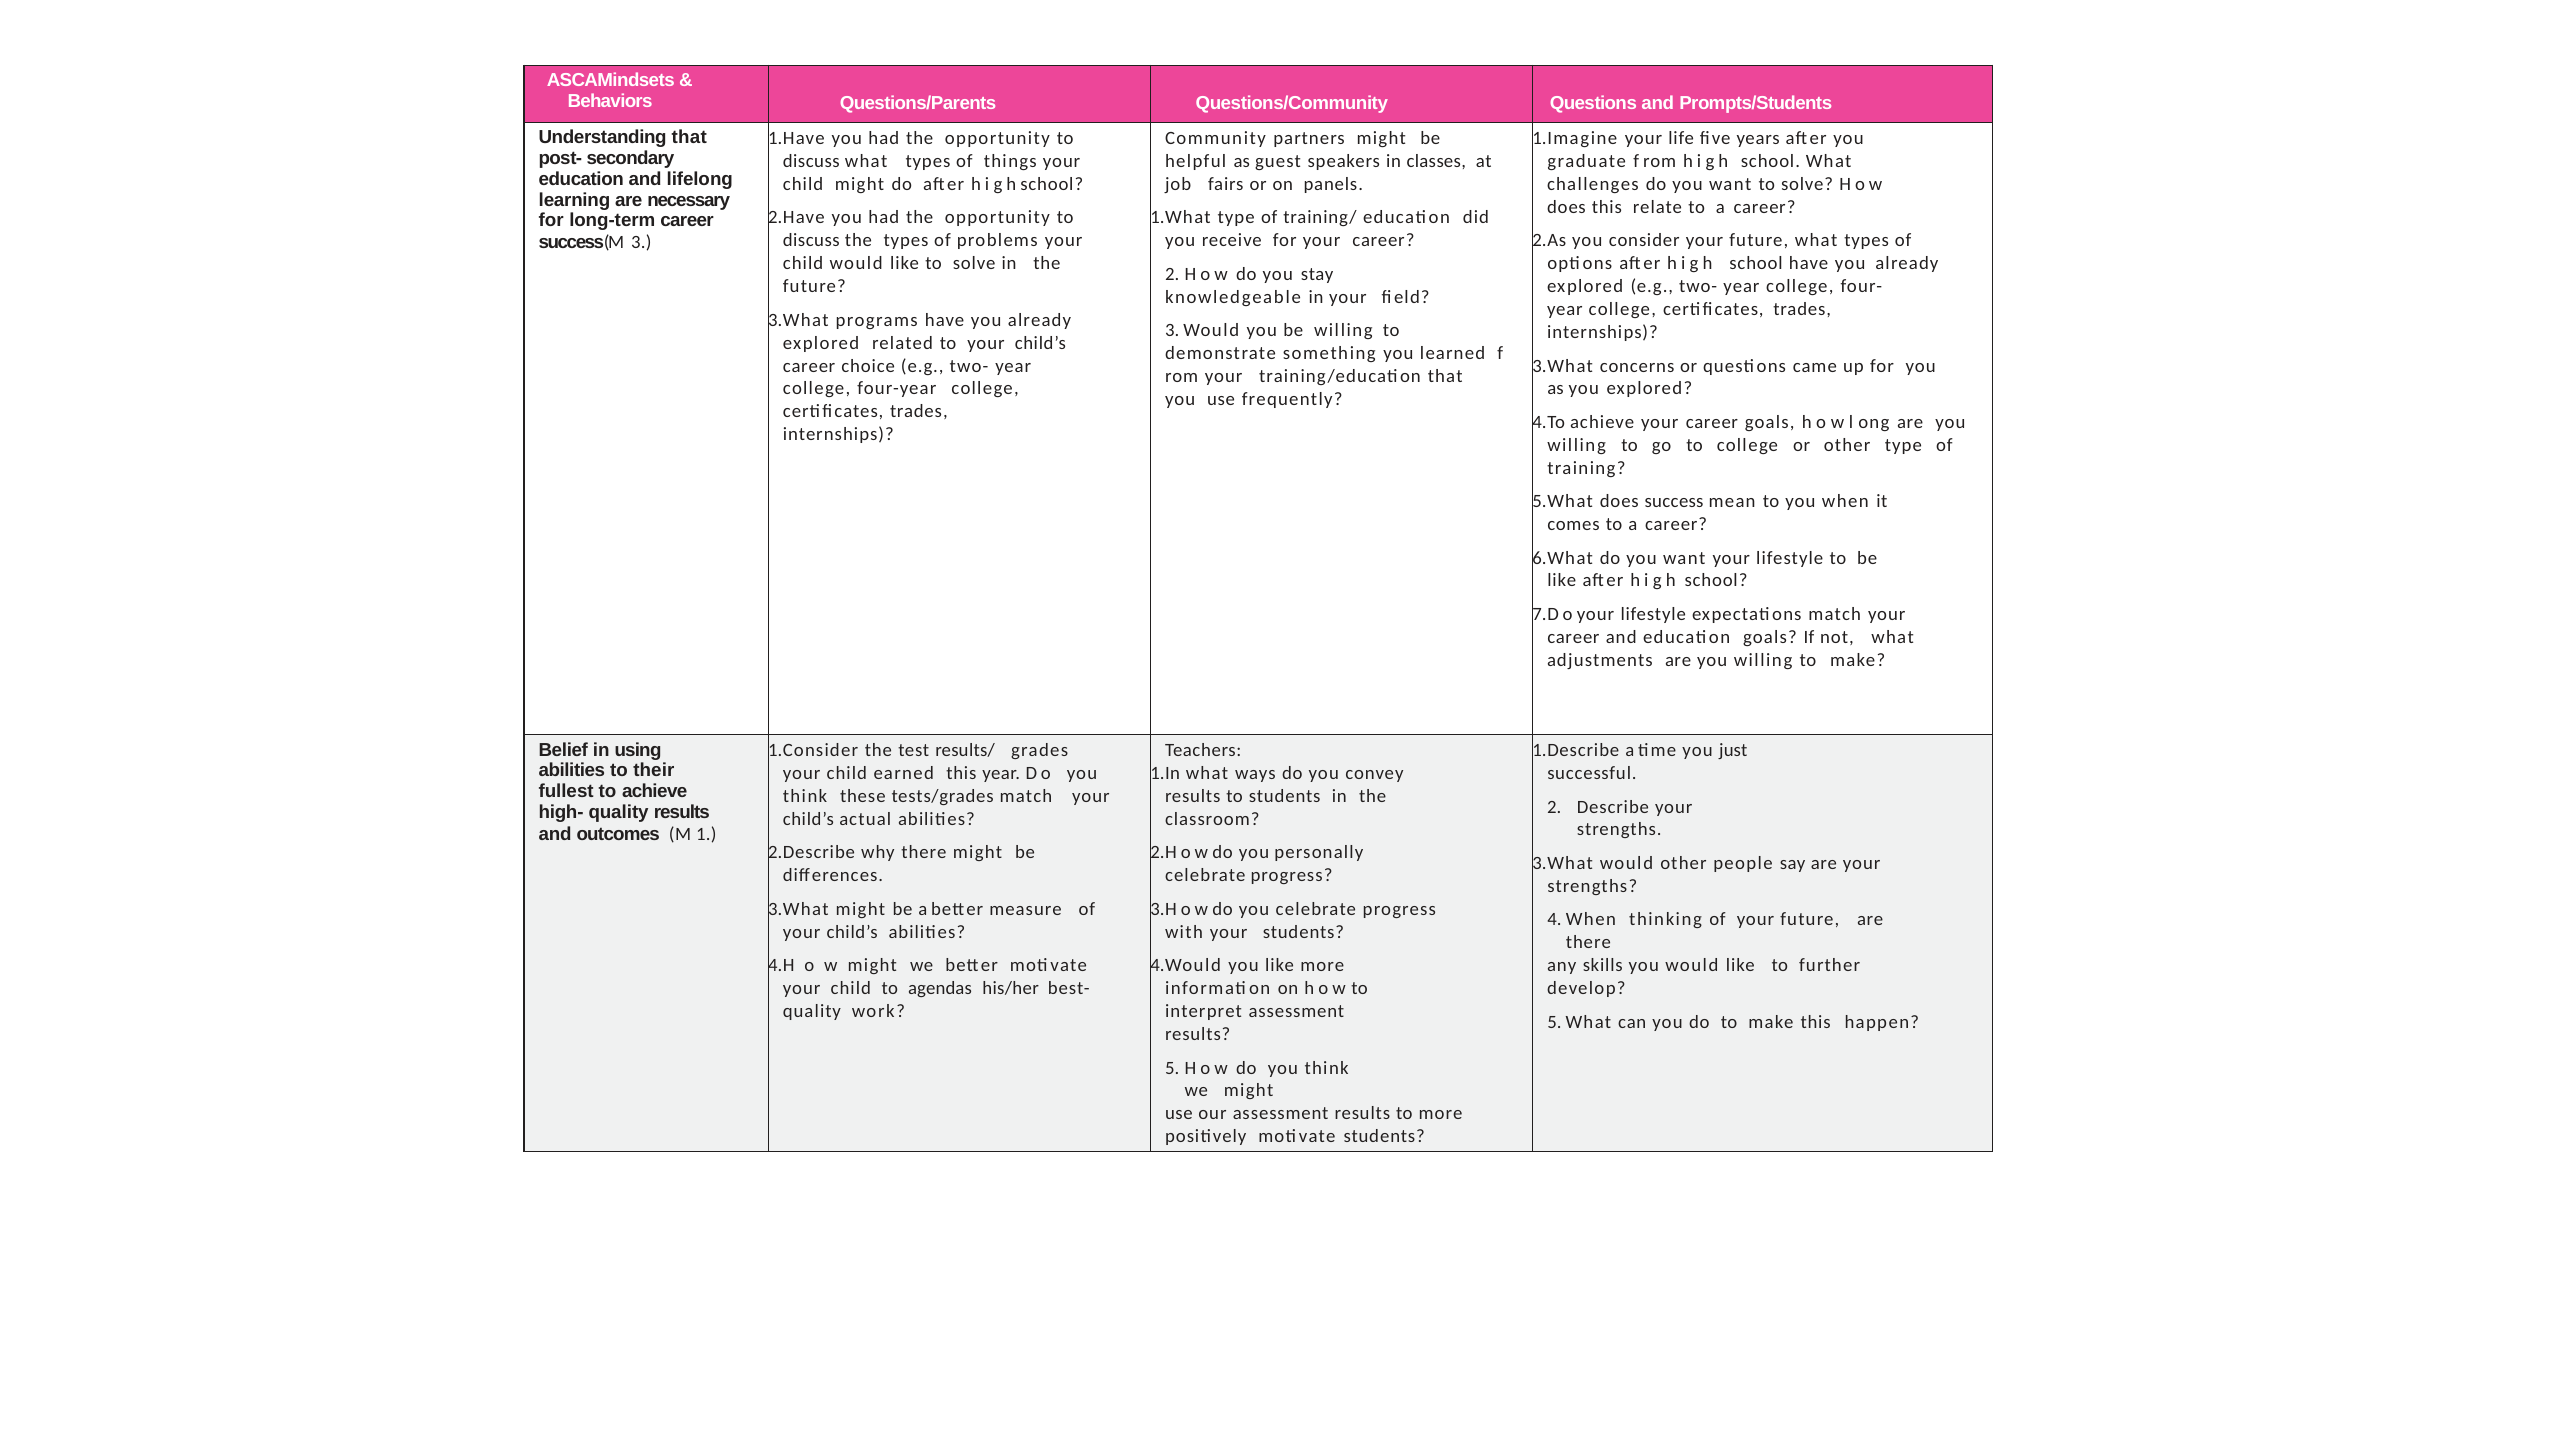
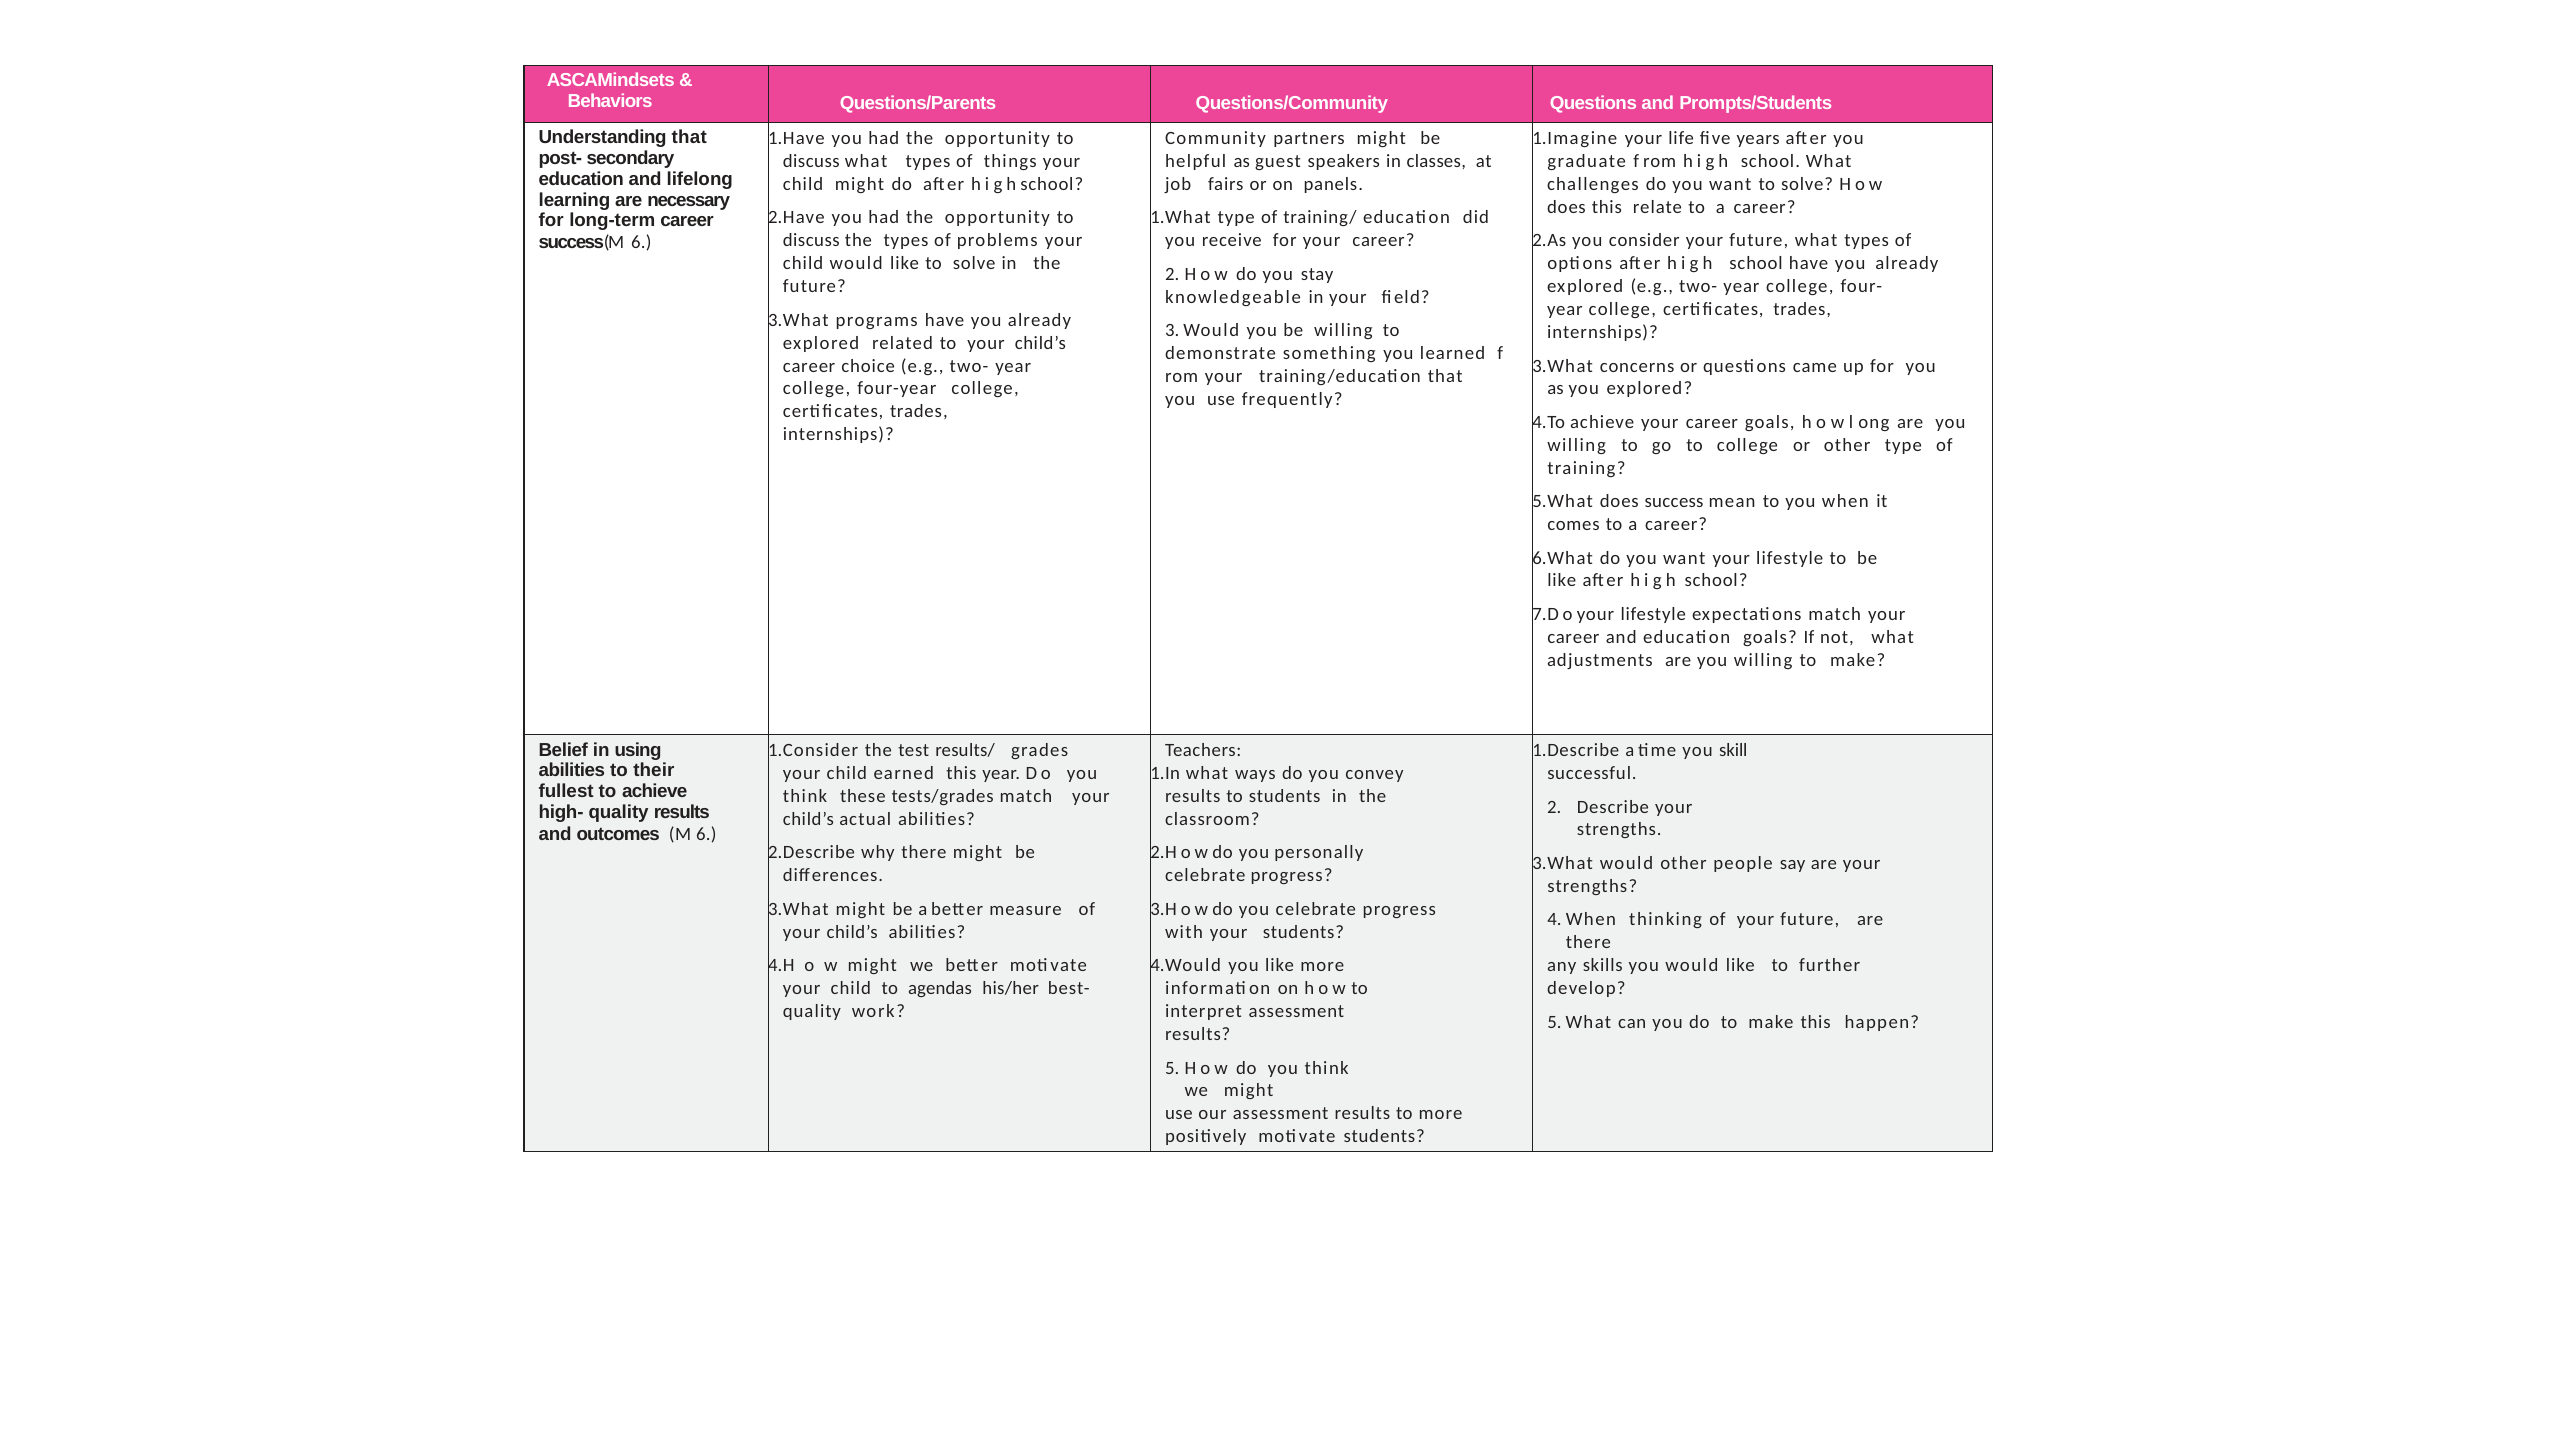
success(M 3: 3 -> 6 (641, 242)
just: just -> skill (1733, 750)
M 1: 1 -> 6 (706, 834)
